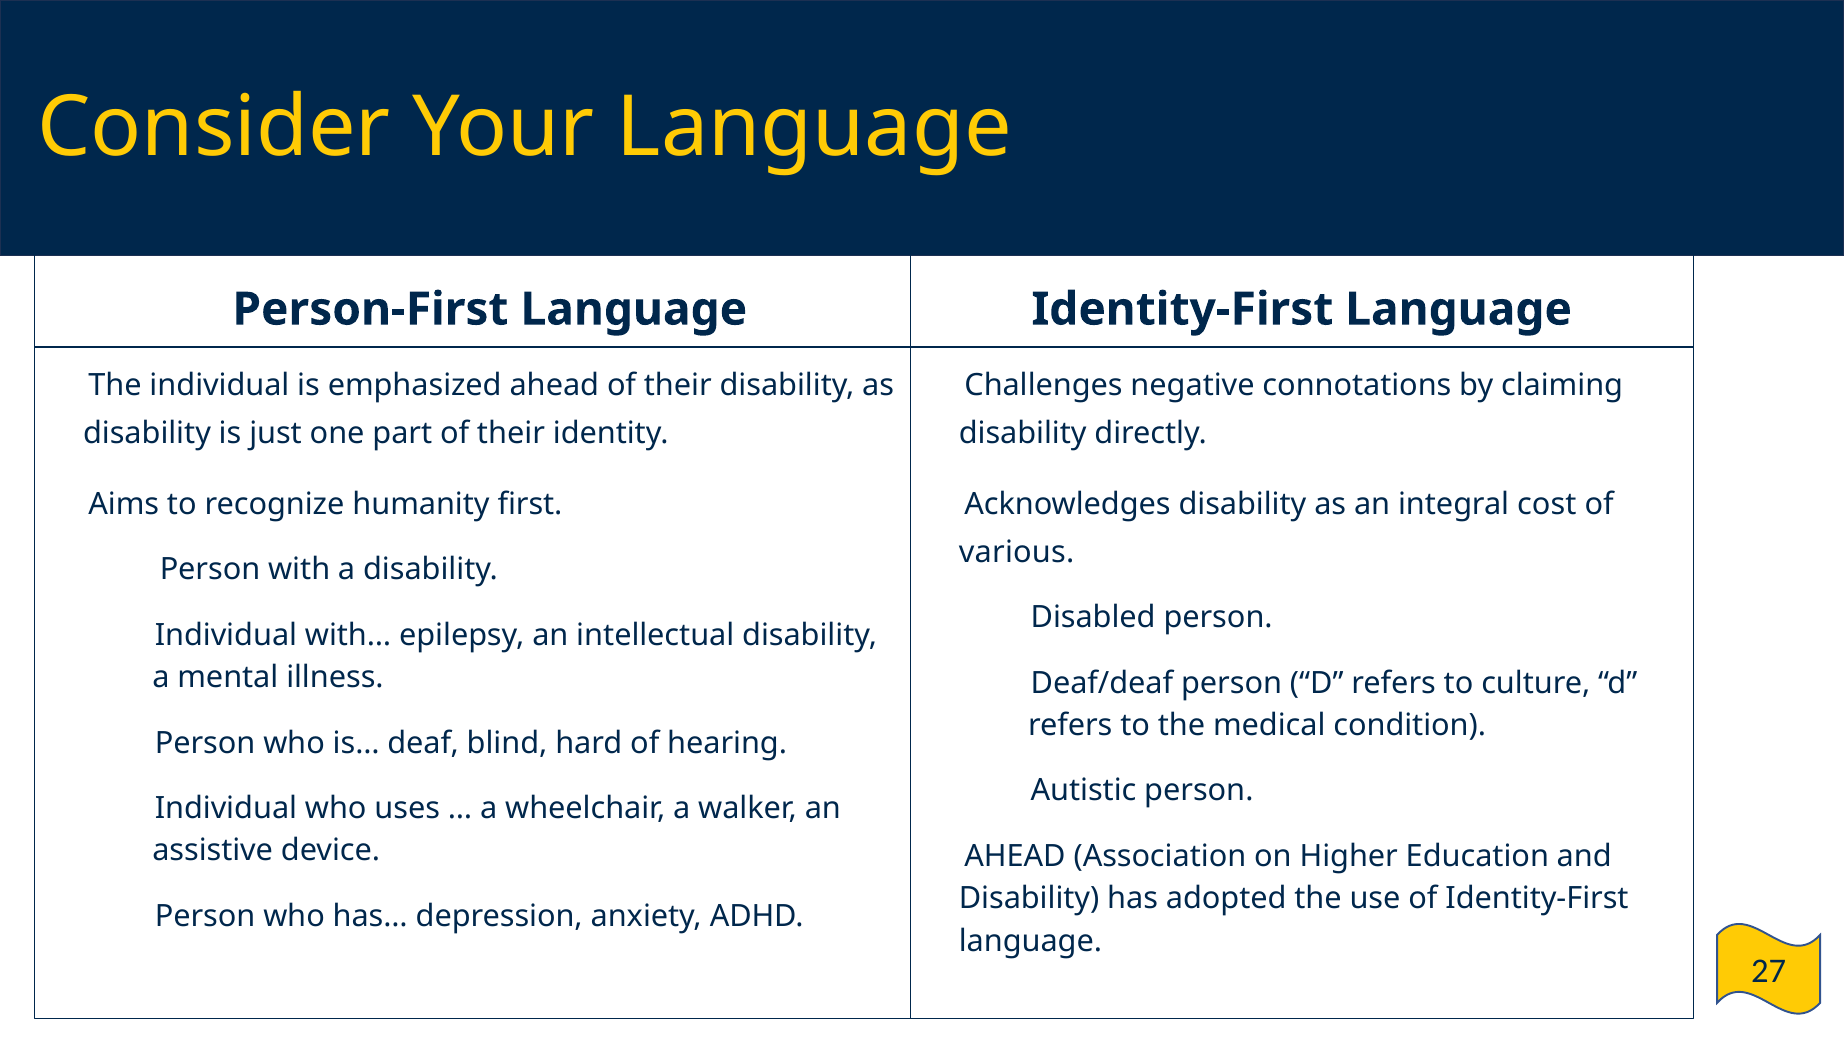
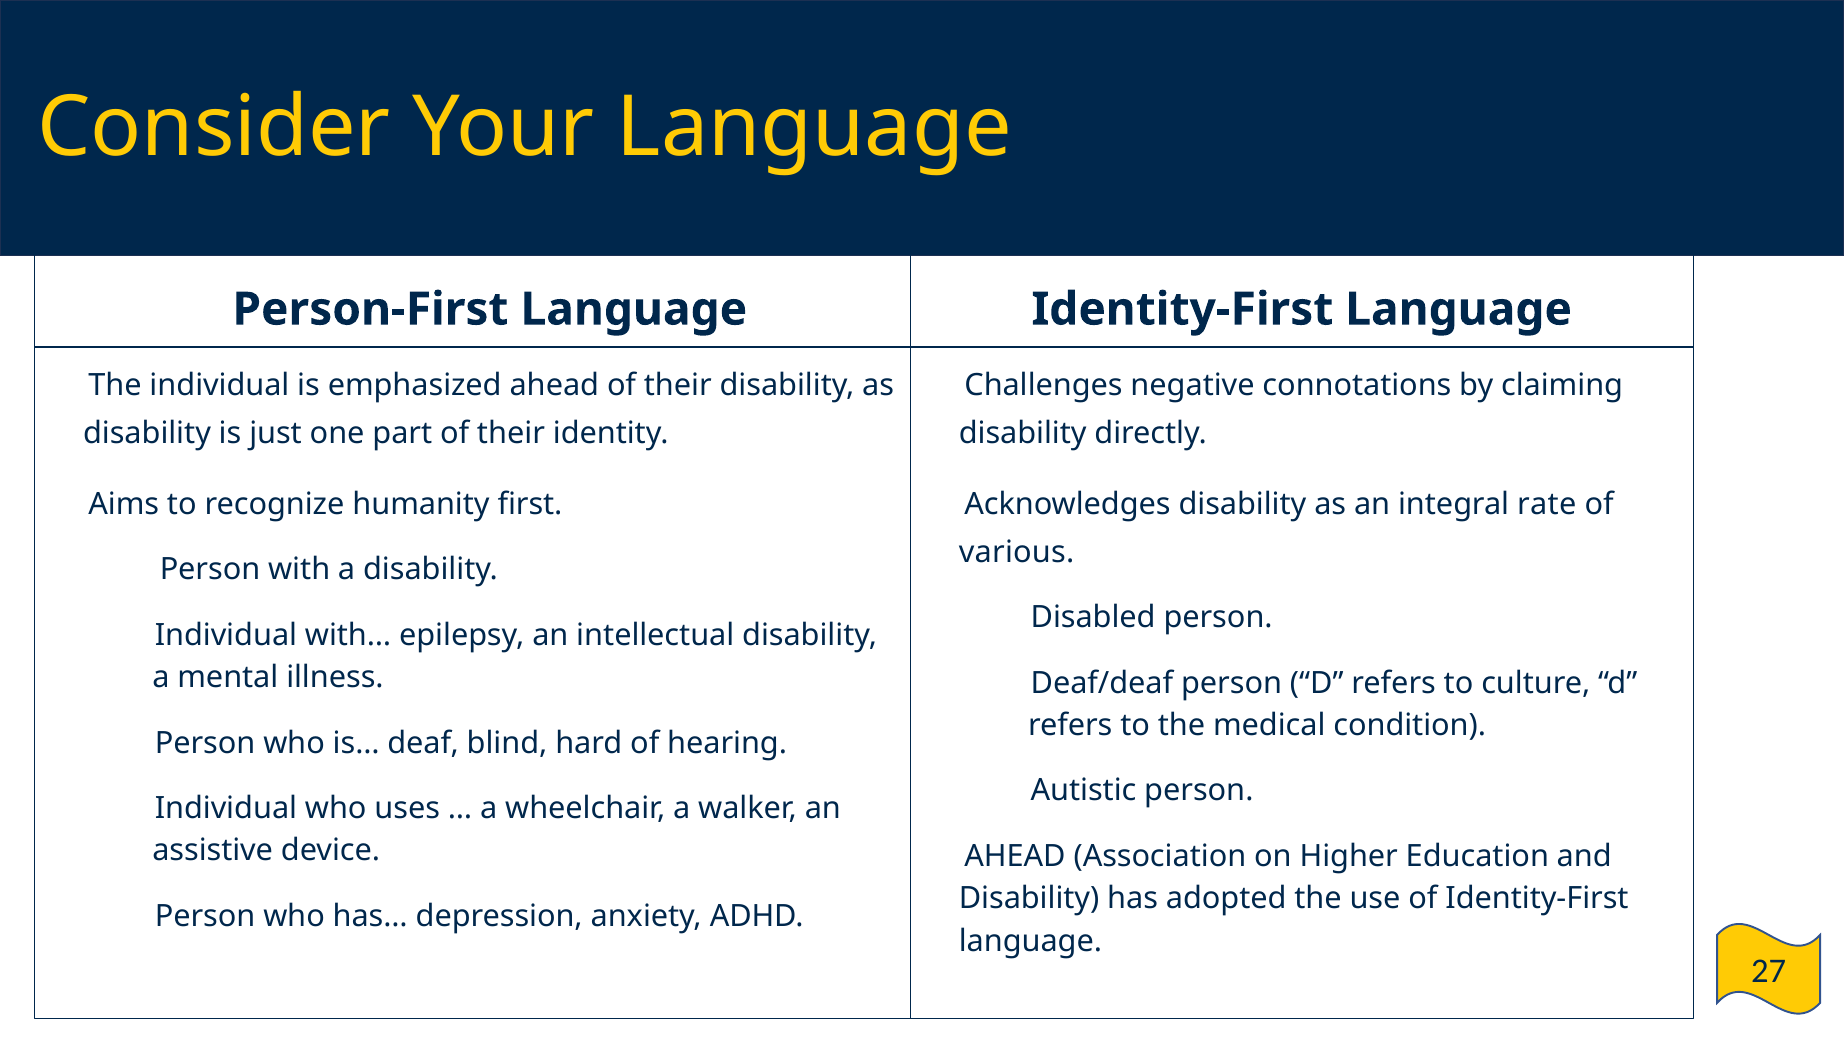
cost: cost -> rate (1547, 505)
